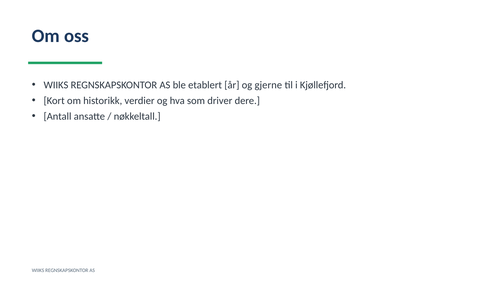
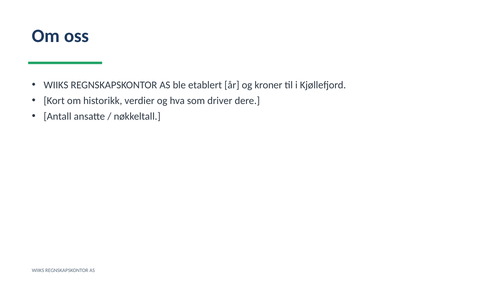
gjerne: gjerne -> kroner (268, 85)
